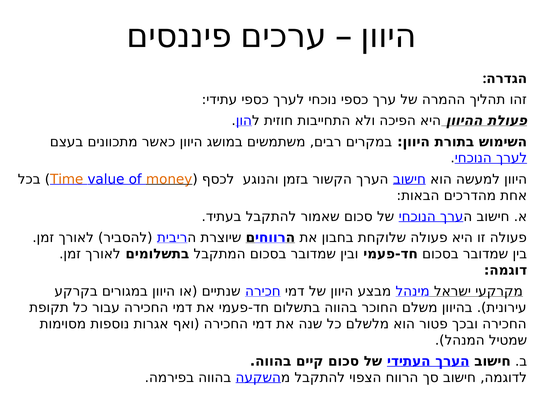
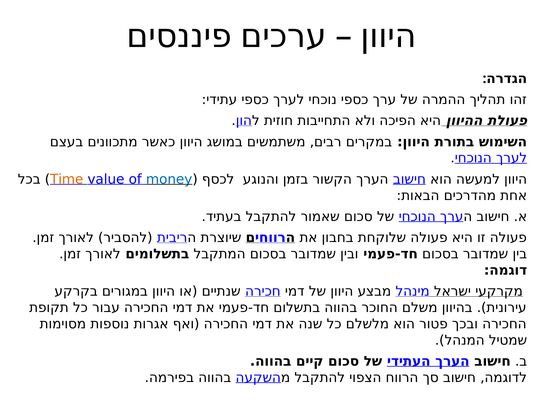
money colour: orange -> blue (169, 179)
